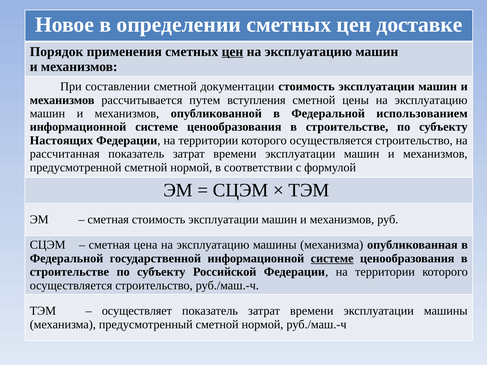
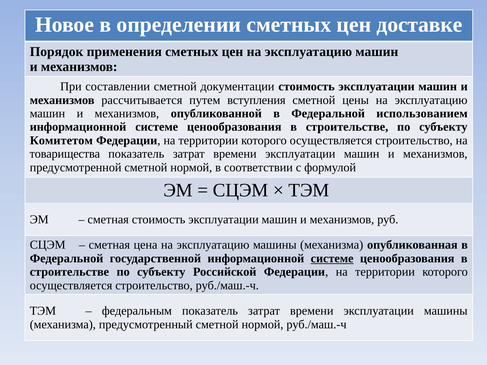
цен underline: present -> none (232, 52)
Настоящих: Настоящих -> Комитетом (61, 141)
рассчитанная: рассчитанная -> товарищества (65, 154)
осуществляет: осуществляет -> федеральным (137, 311)
